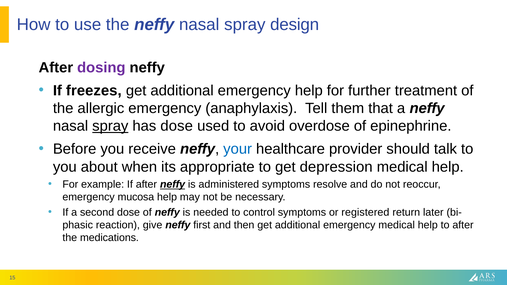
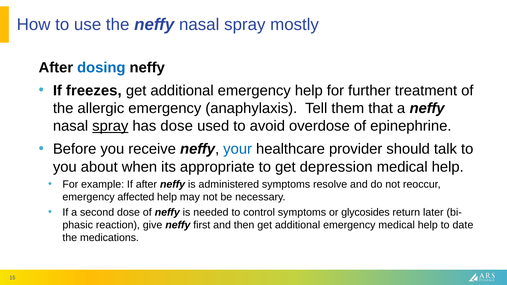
design: design -> mostly (295, 24)
dosing colour: purple -> blue (101, 68)
neffy underline: present -> none (173, 184)
mucosa: mucosa -> affected (136, 197)
registered: registered -> glycosides (365, 212)
to after: after -> date (463, 225)
